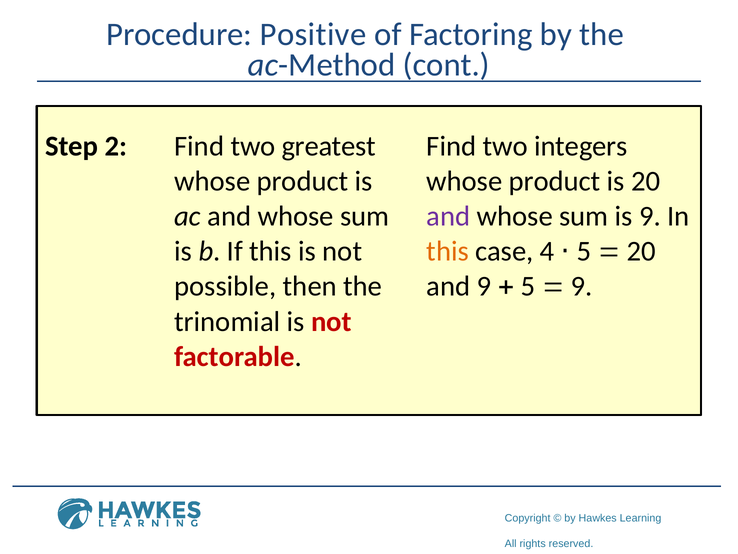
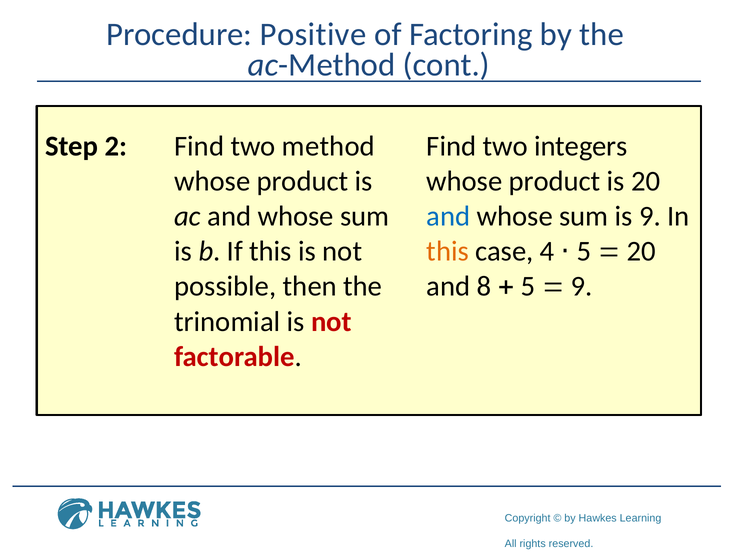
greatest: greatest -> method (328, 146)
and colour: purple -> blue (448, 216)
and 9: 9 -> 8 (484, 286)
